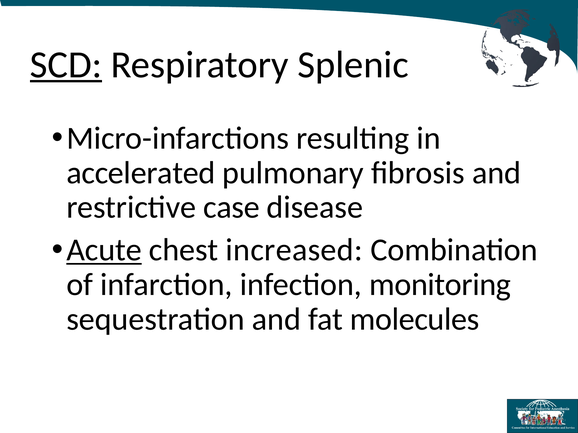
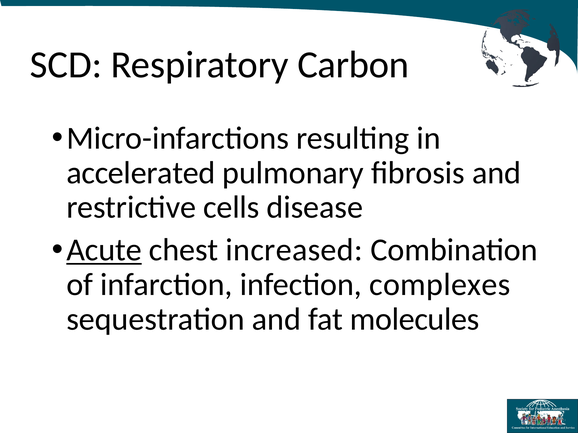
SCD underline: present -> none (66, 65)
Splenic: Splenic -> Carbon (353, 65)
case: case -> cells (231, 208)
monitoring: monitoring -> complexes (440, 285)
